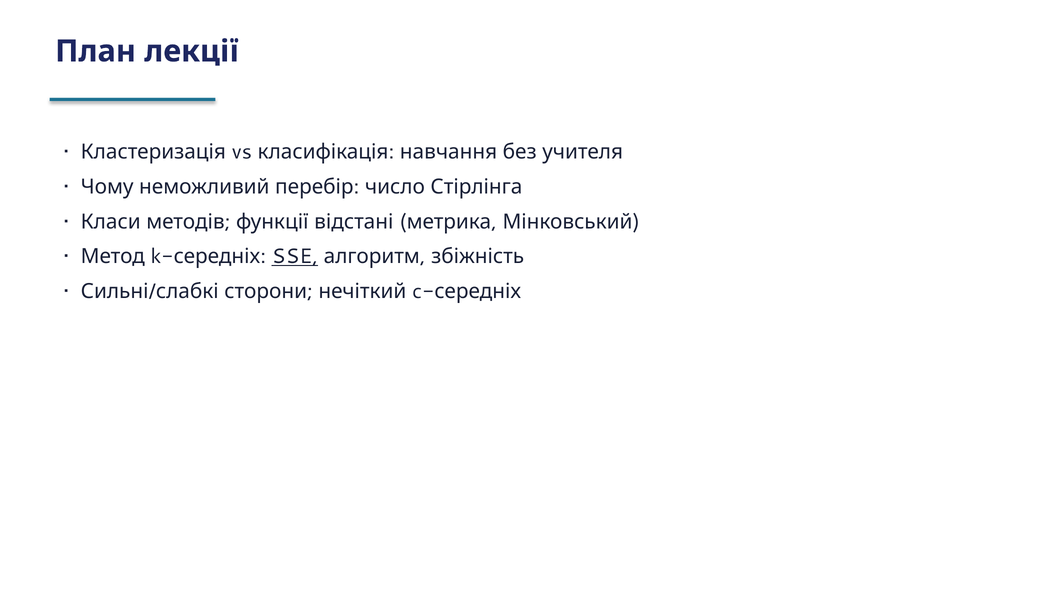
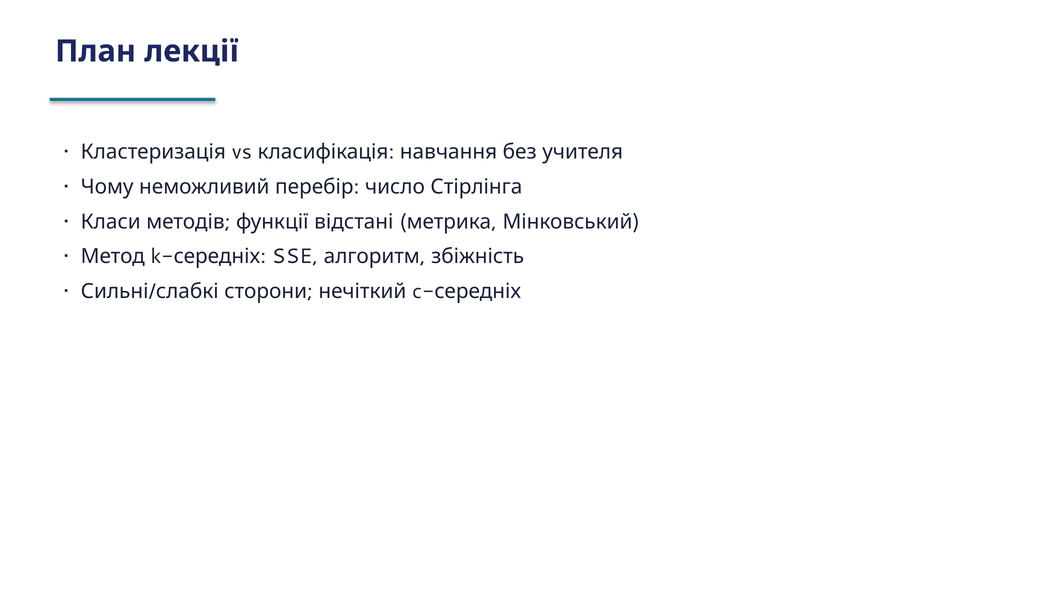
SSE underline: present -> none (295, 256)
